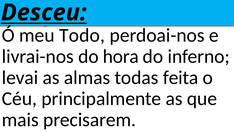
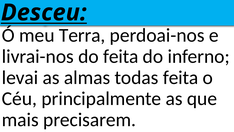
Todo: Todo -> Terra (82, 35)
do hora: hora -> feita (121, 56)
